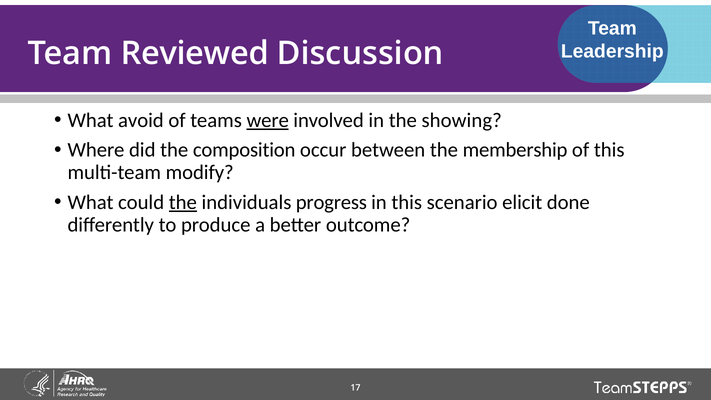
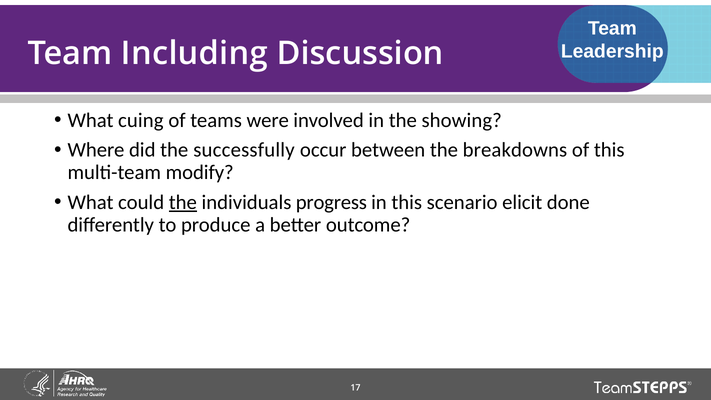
Reviewed: Reviewed -> Including (194, 54)
avoid: avoid -> cuing (141, 120)
were underline: present -> none (268, 120)
composition: composition -> successfully (244, 150)
membership: membership -> breakdowns (515, 150)
